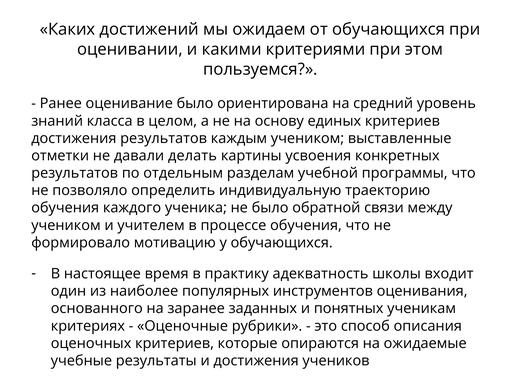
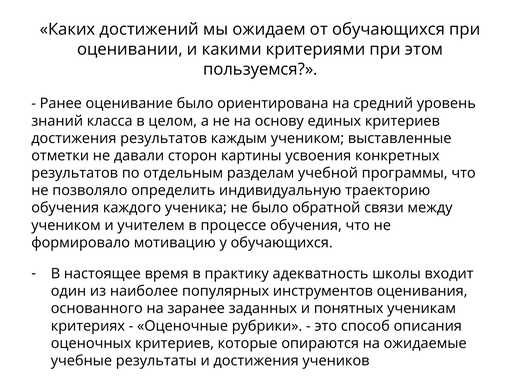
делать: делать -> сторон (193, 156)
